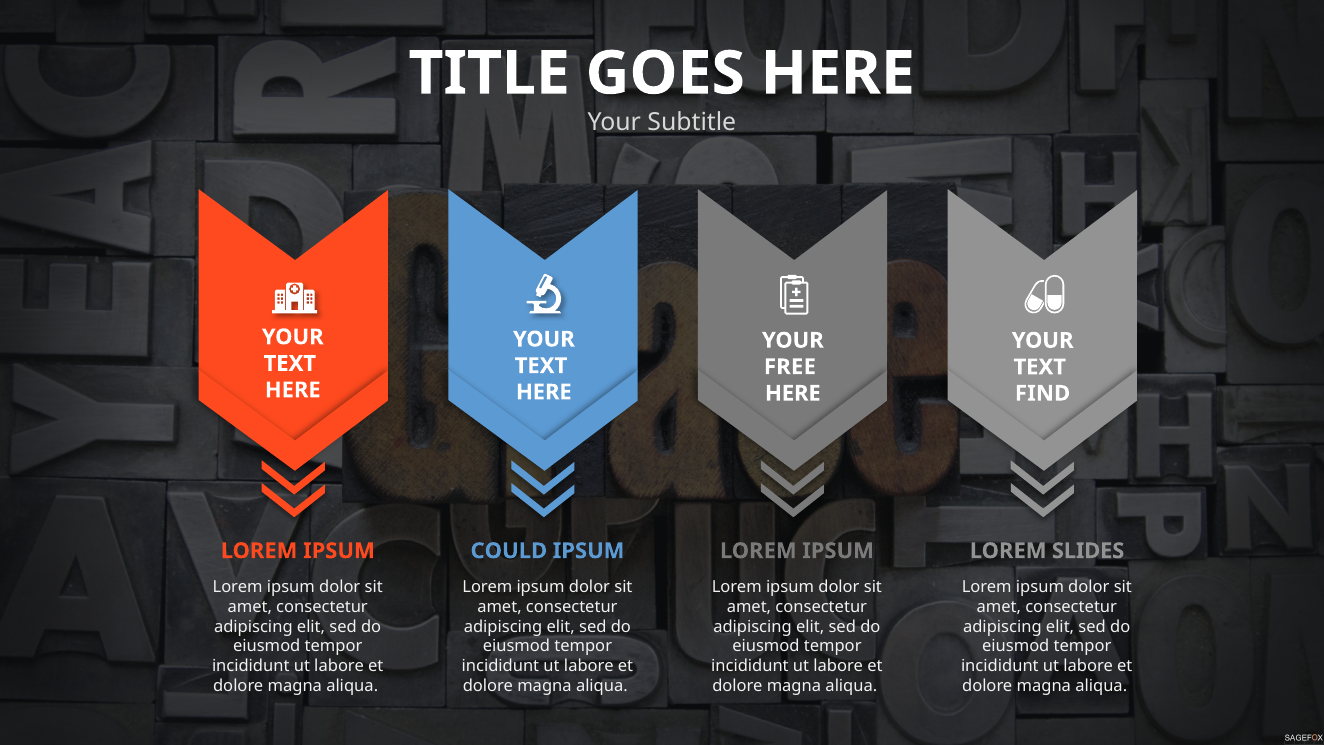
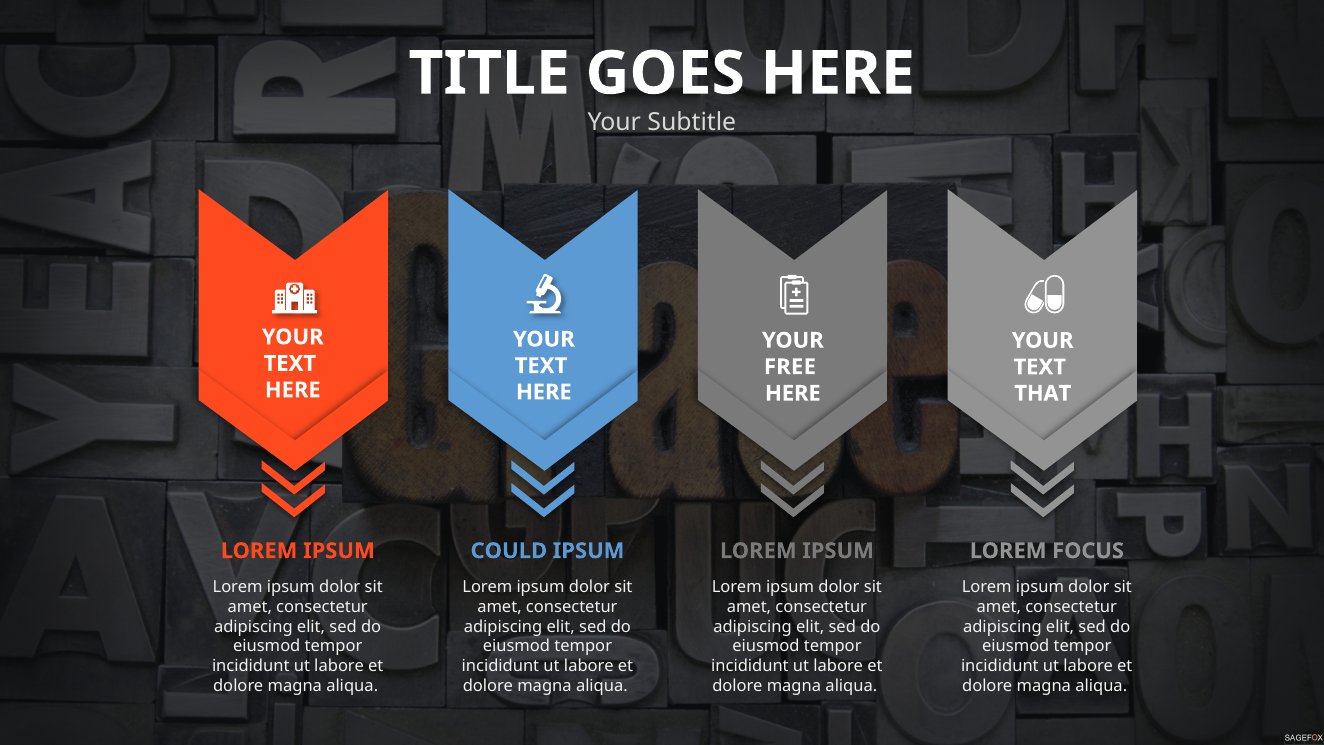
FIND: FIND -> THAT (1043, 393)
SLIDES: SLIDES -> FOCUS (1088, 551)
